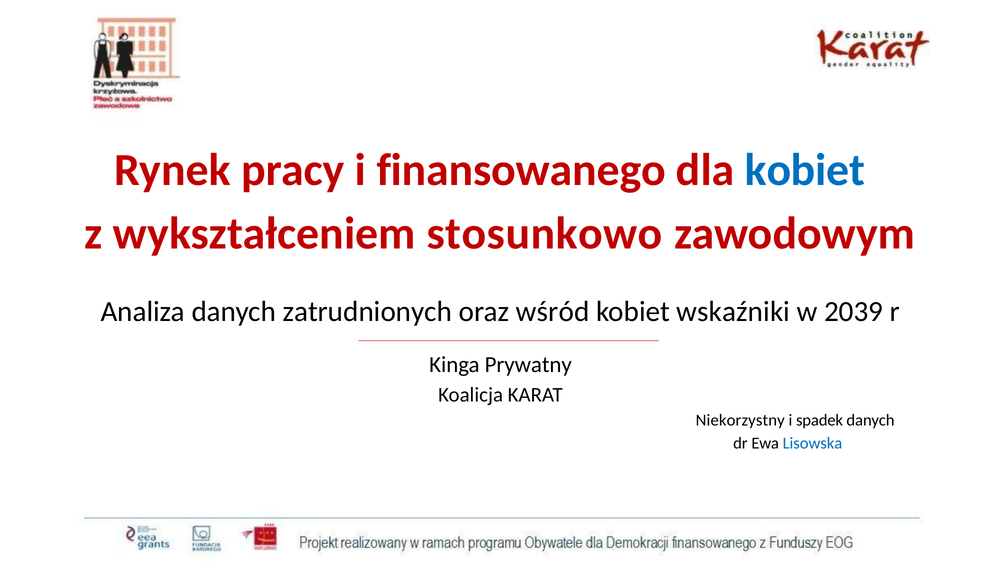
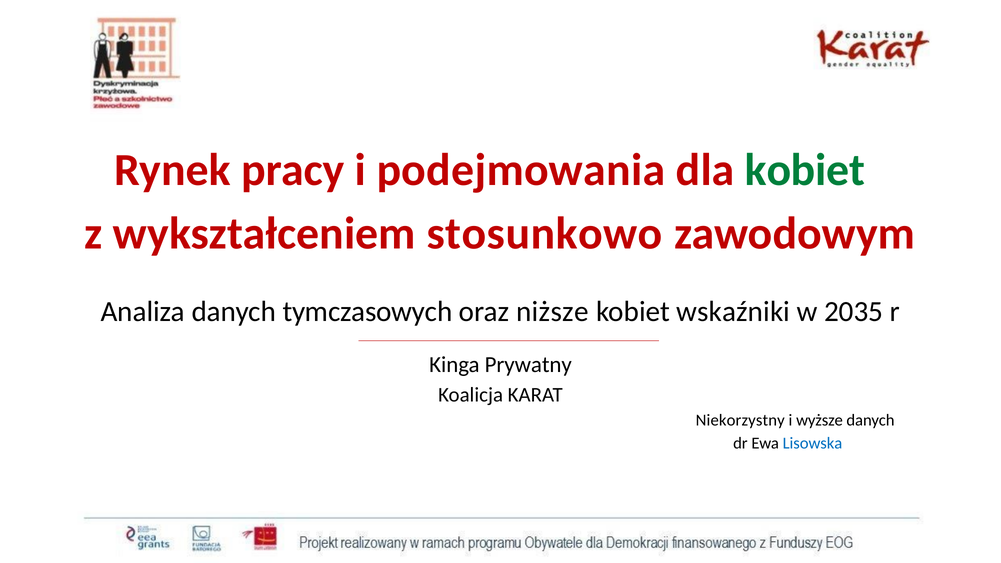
finansowanego: finansowanego -> podejmowania (521, 170)
kobiet colour: blue -> green (805, 170)
zatrudnionych: zatrudnionych -> tymczasowych (367, 312)
wśród: wśród -> niższe (552, 312)
2039: 2039 -> 2035 (854, 312)
spadek: spadek -> wyższe (820, 420)
